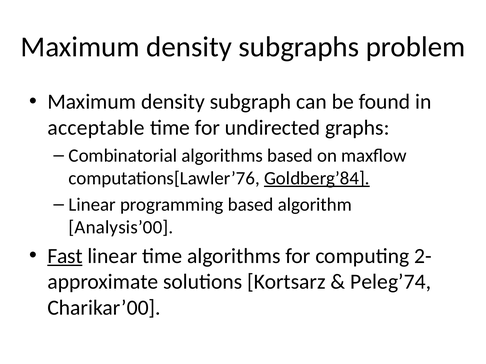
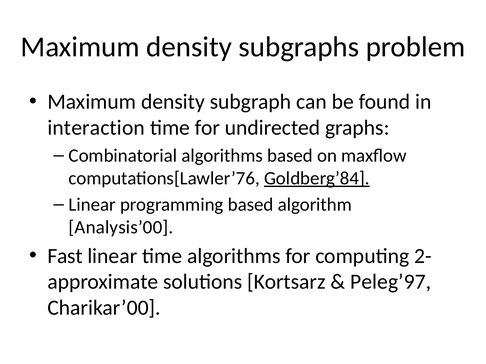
acceptable: acceptable -> interaction (96, 128)
Fast underline: present -> none (65, 256)
Peleg’74: Peleg’74 -> Peleg’97 (391, 282)
